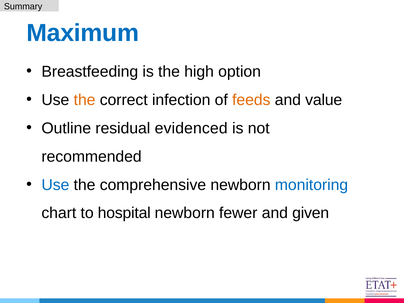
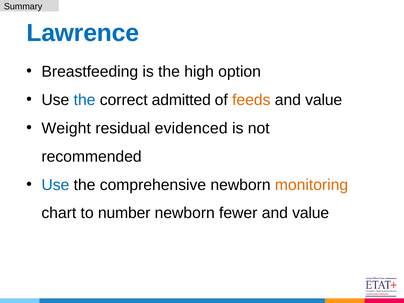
Maximum: Maximum -> Lawrence (83, 33)
the colour: orange -> blue (85, 100)
infection: infection -> admitted (181, 100)
Outline: Outline -> Weight (66, 128)
monitoring colour: blue -> orange (312, 185)
hospital: hospital -> number (124, 213)
given: given -> value (311, 213)
